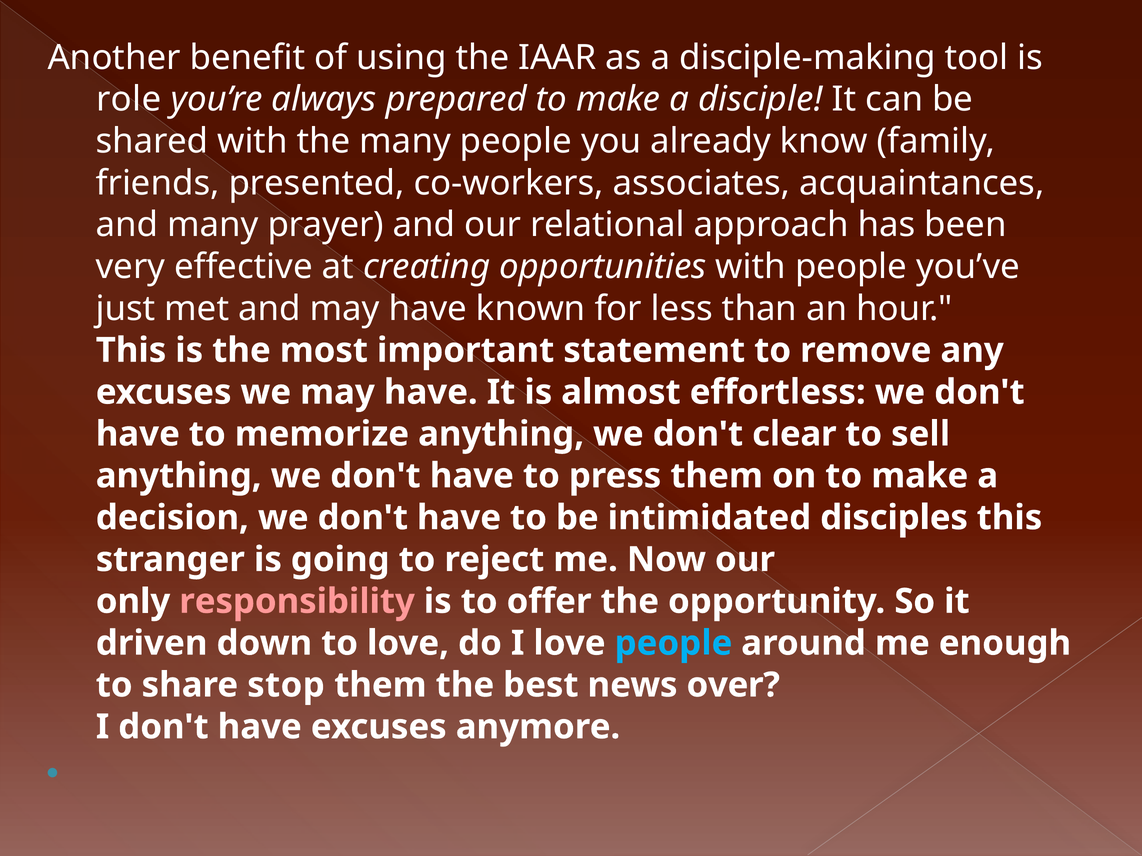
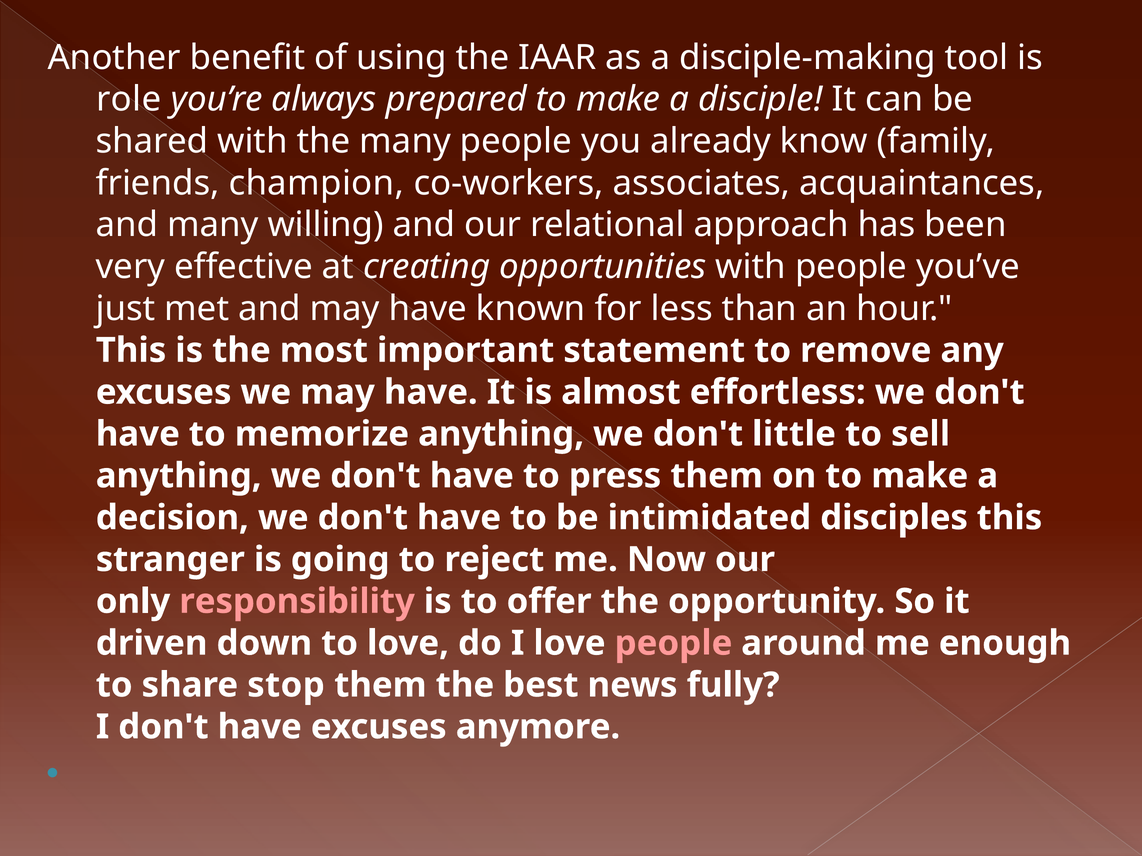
presented: presented -> champion (316, 183)
prayer: prayer -> willing (326, 225)
clear: clear -> little (794, 434)
people colour: light blue -> pink (673, 644)
over: over -> fully (733, 685)
